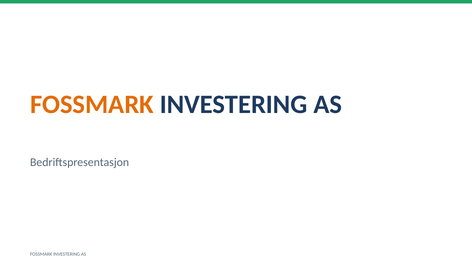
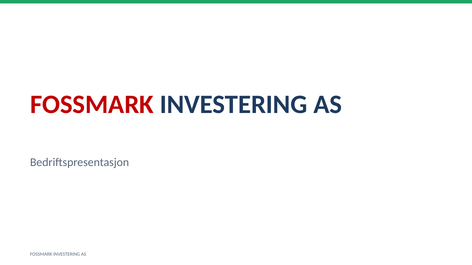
FOSSMARK colour: orange -> red (92, 105)
